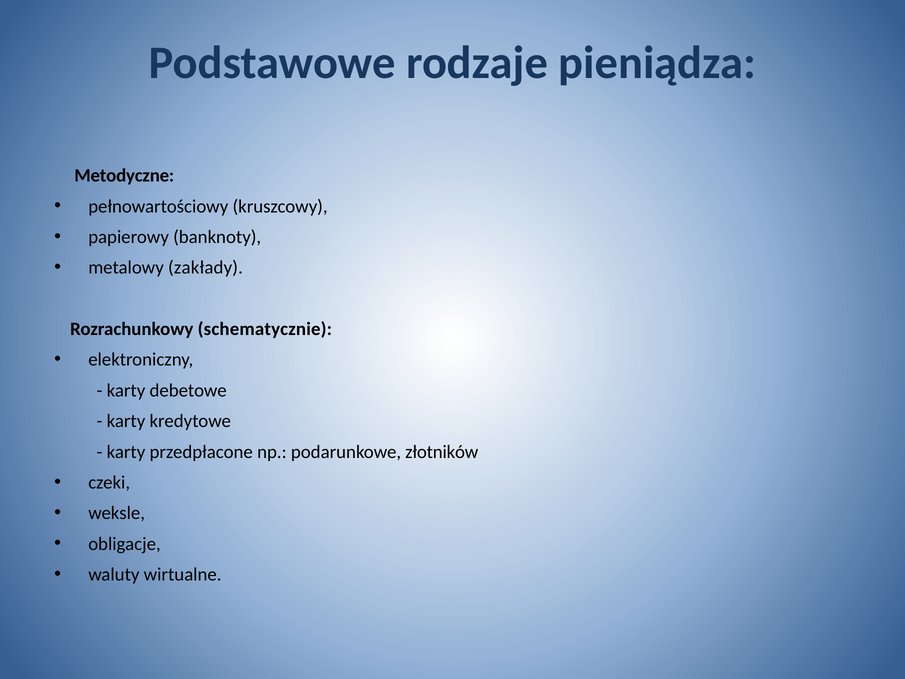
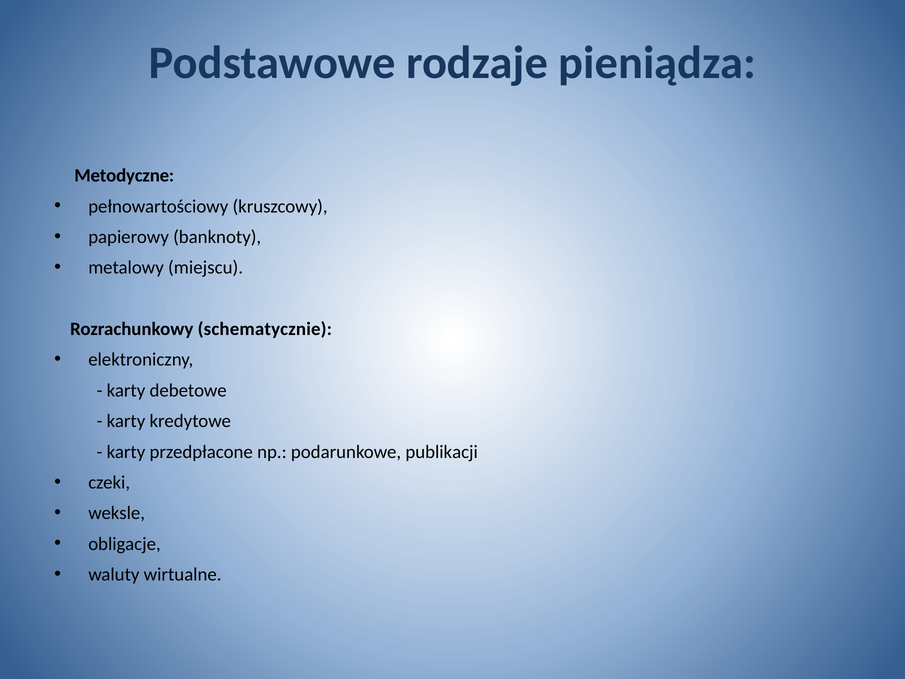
zakłady: zakłady -> miejscu (206, 268)
złotników: złotników -> publikacji (442, 452)
